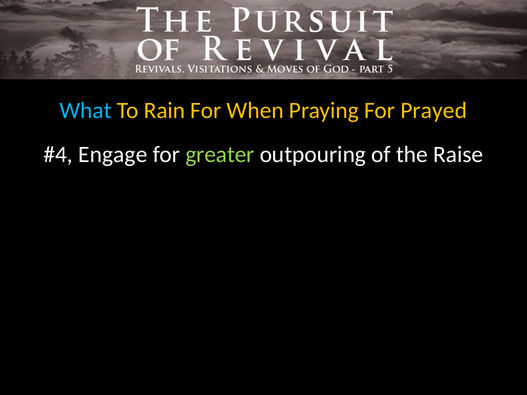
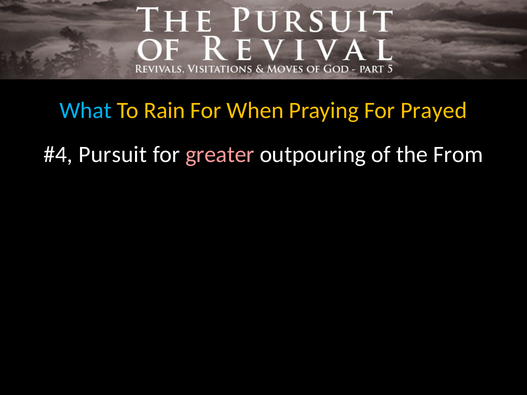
Engage: Engage -> Pursuit (113, 154)
greater colour: light green -> pink (220, 154)
Raise: Raise -> From (458, 154)
